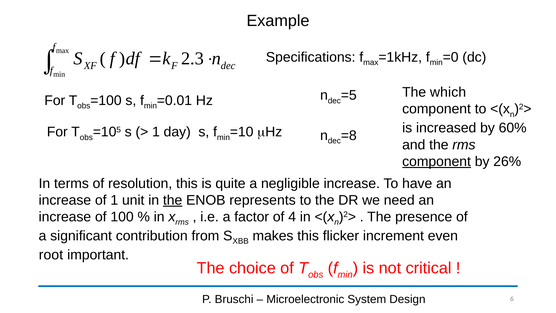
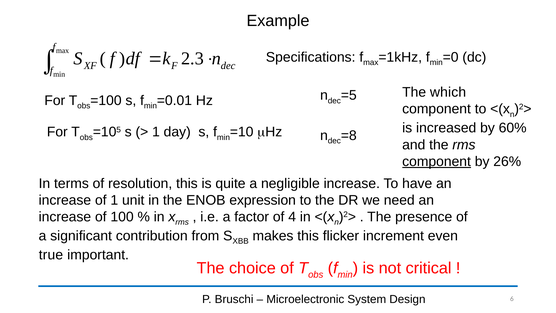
the underline: present -> none (173, 200)
represents: represents -> expression (263, 200)
root: root -> true (51, 255)
